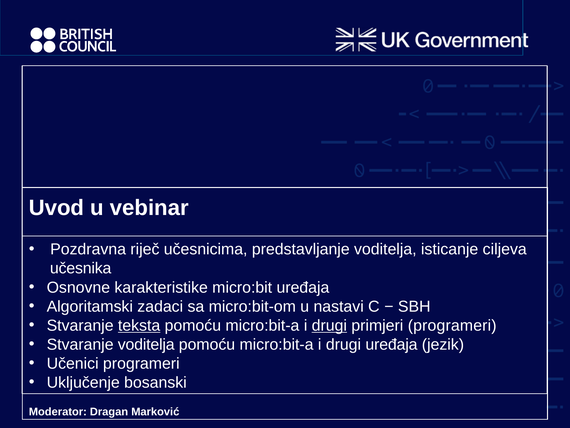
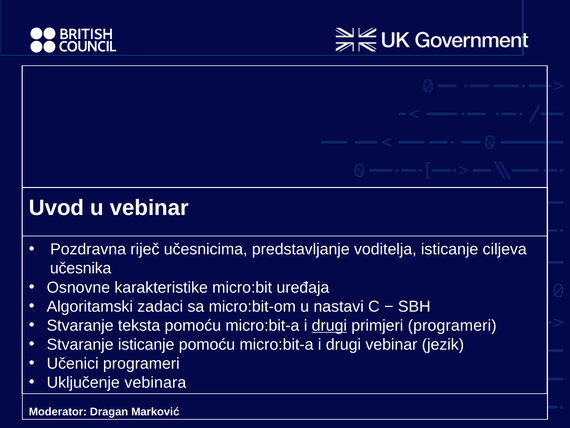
teksta underline: present -> none (139, 325)
Stvaranje voditelja: voditelja -> isticanje (146, 344)
drugi uređaja: uređaja -> vebinar (391, 344)
bosanski: bosanski -> vebinara (155, 382)
